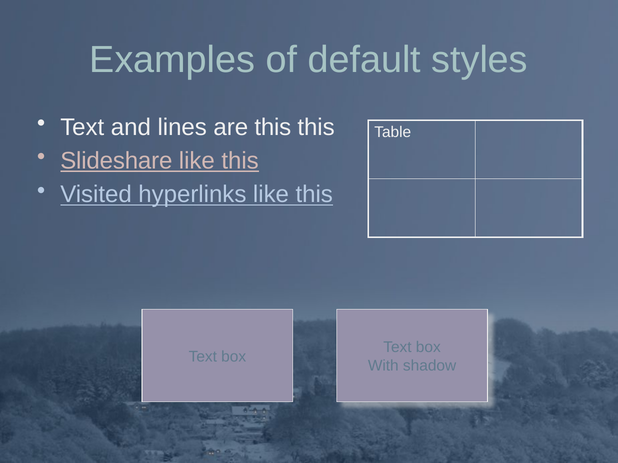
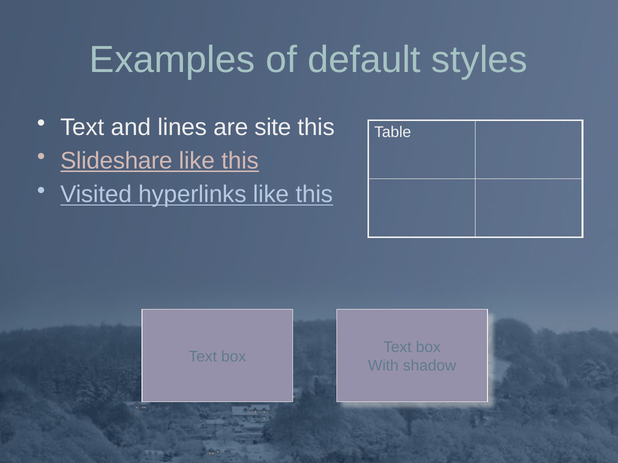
are this: this -> site (273, 127)
